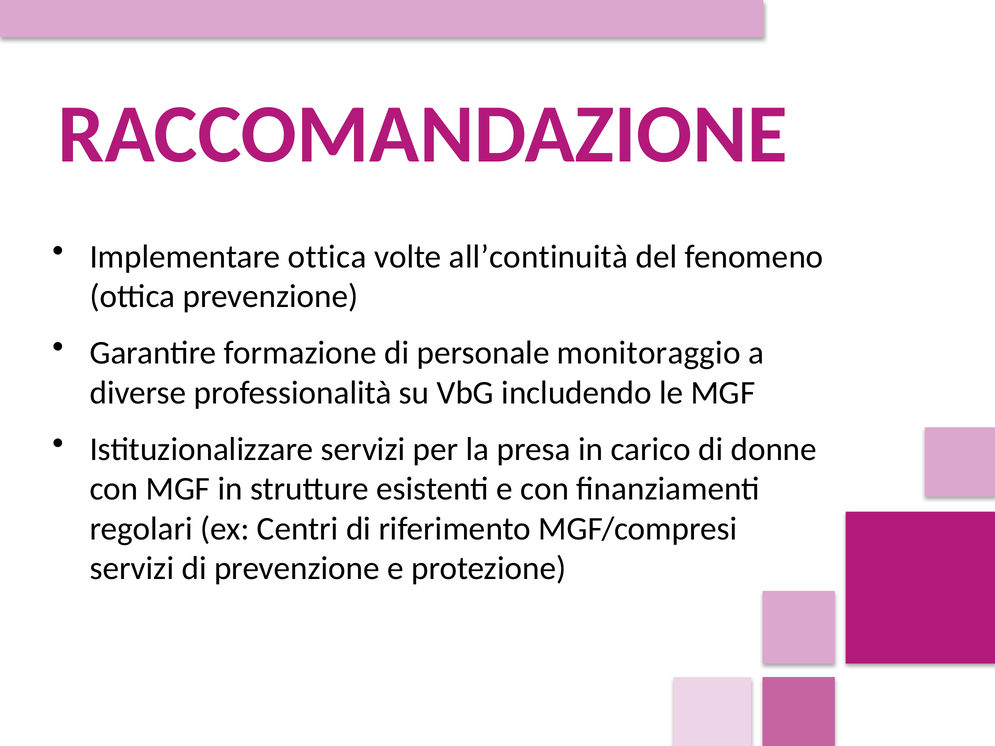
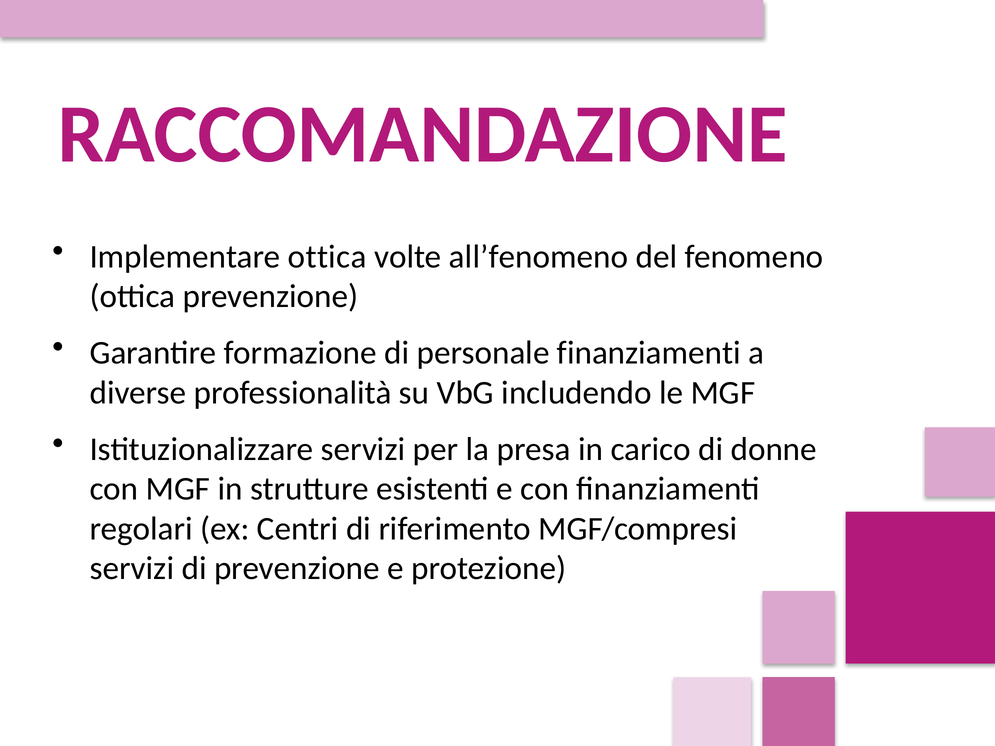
all’continuità: all’continuità -> all’fenomeno (539, 257)
personale monitoraggio: monitoraggio -> finanziamenti (649, 353)
